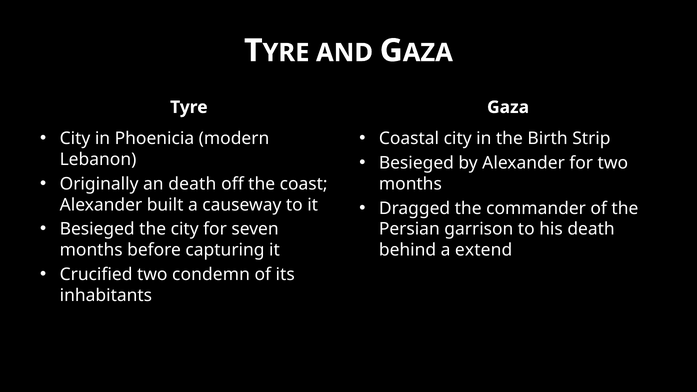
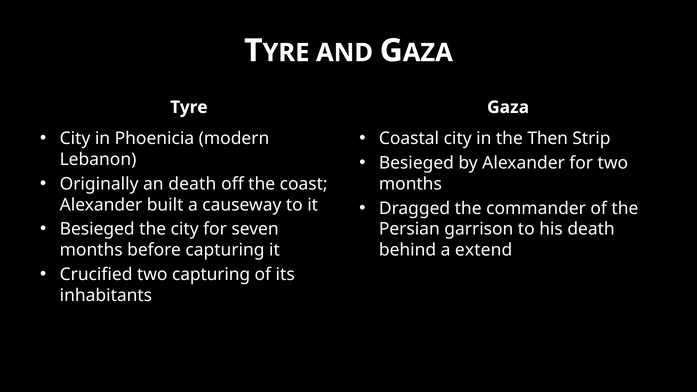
Birth: Birth -> Then (548, 139)
two condemn: condemn -> capturing (211, 275)
